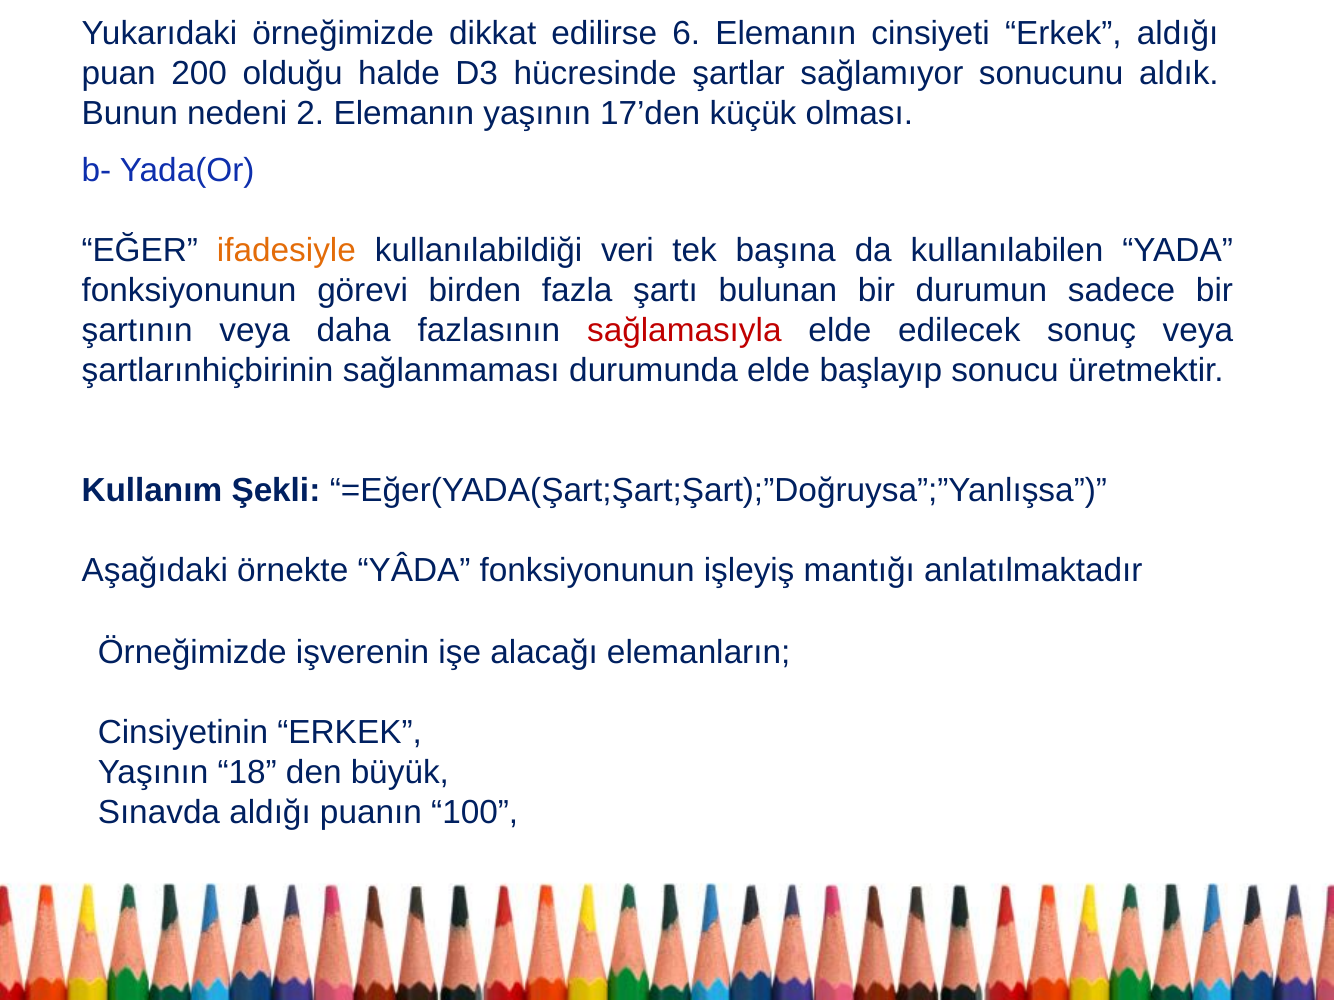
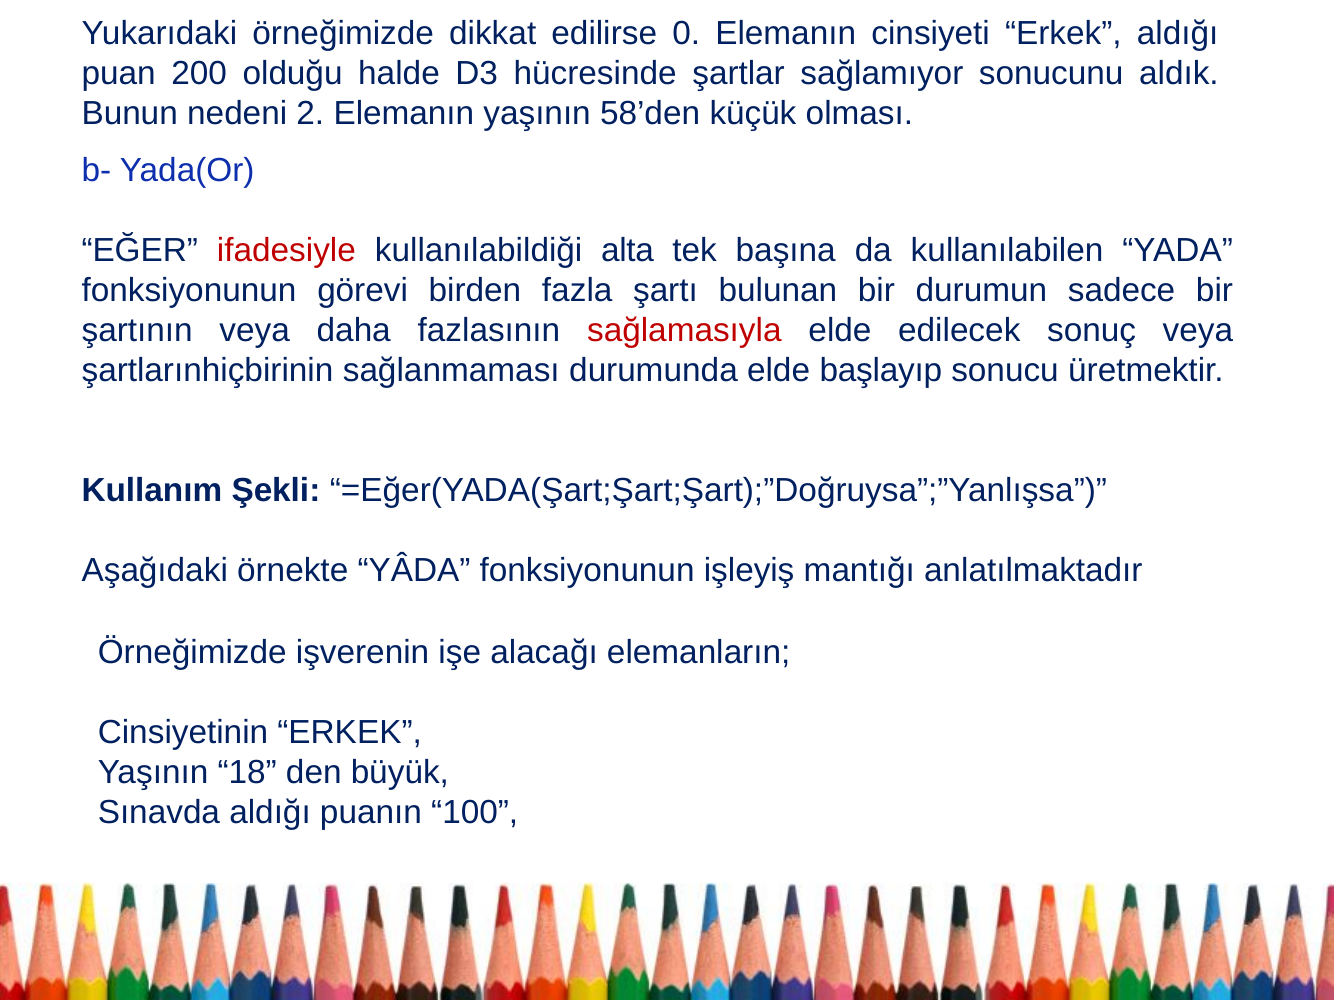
6: 6 -> 0 (686, 34)
17’den: 17’den -> 58’den (650, 114)
ifadesiyle colour: orange -> red (286, 251)
veri: veri -> alta (628, 251)
